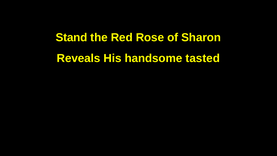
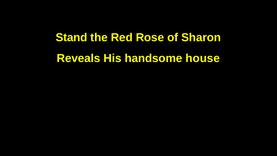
tasted: tasted -> house (203, 58)
